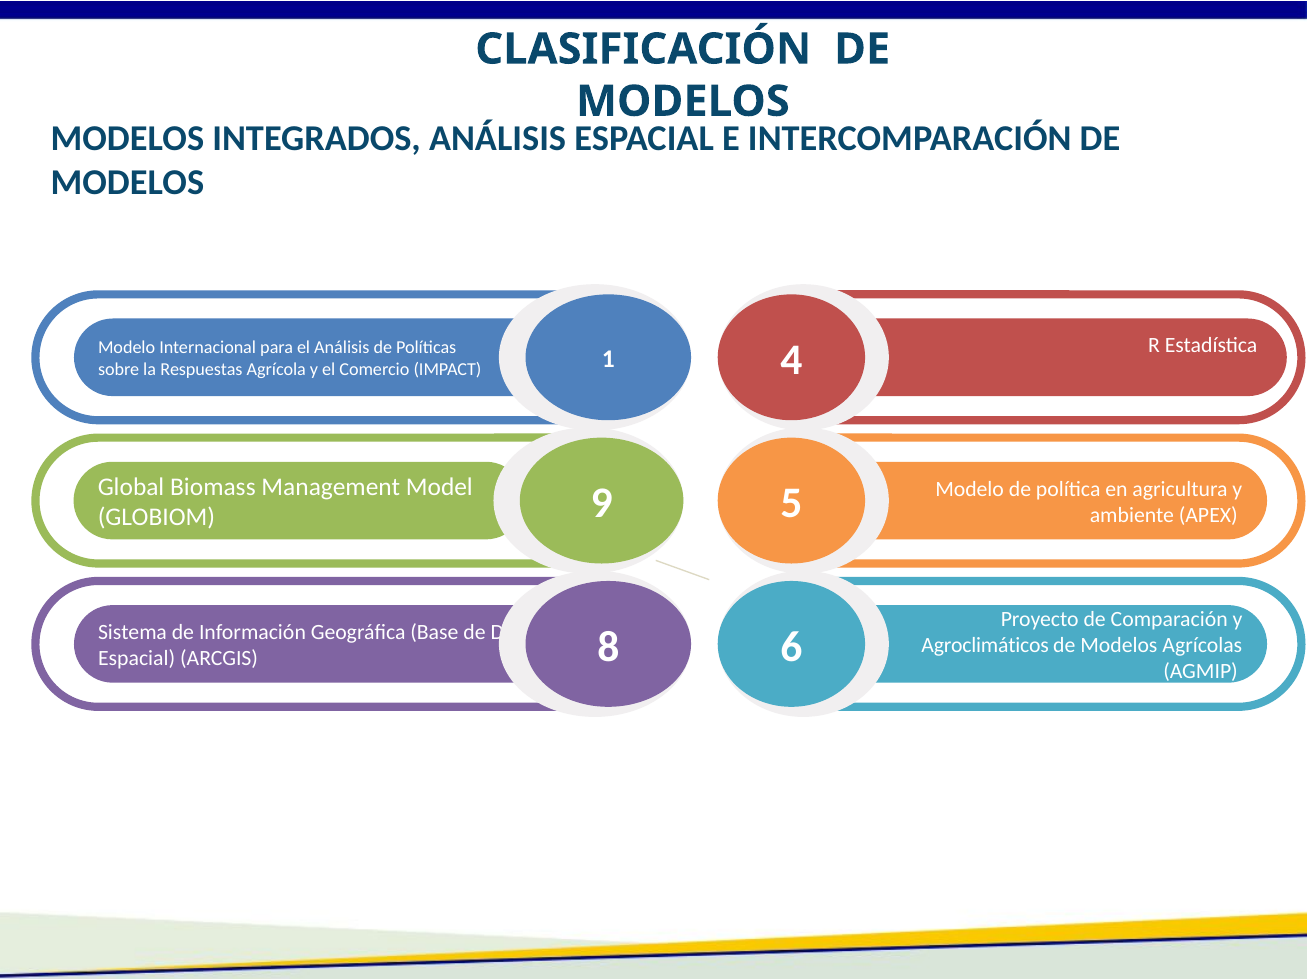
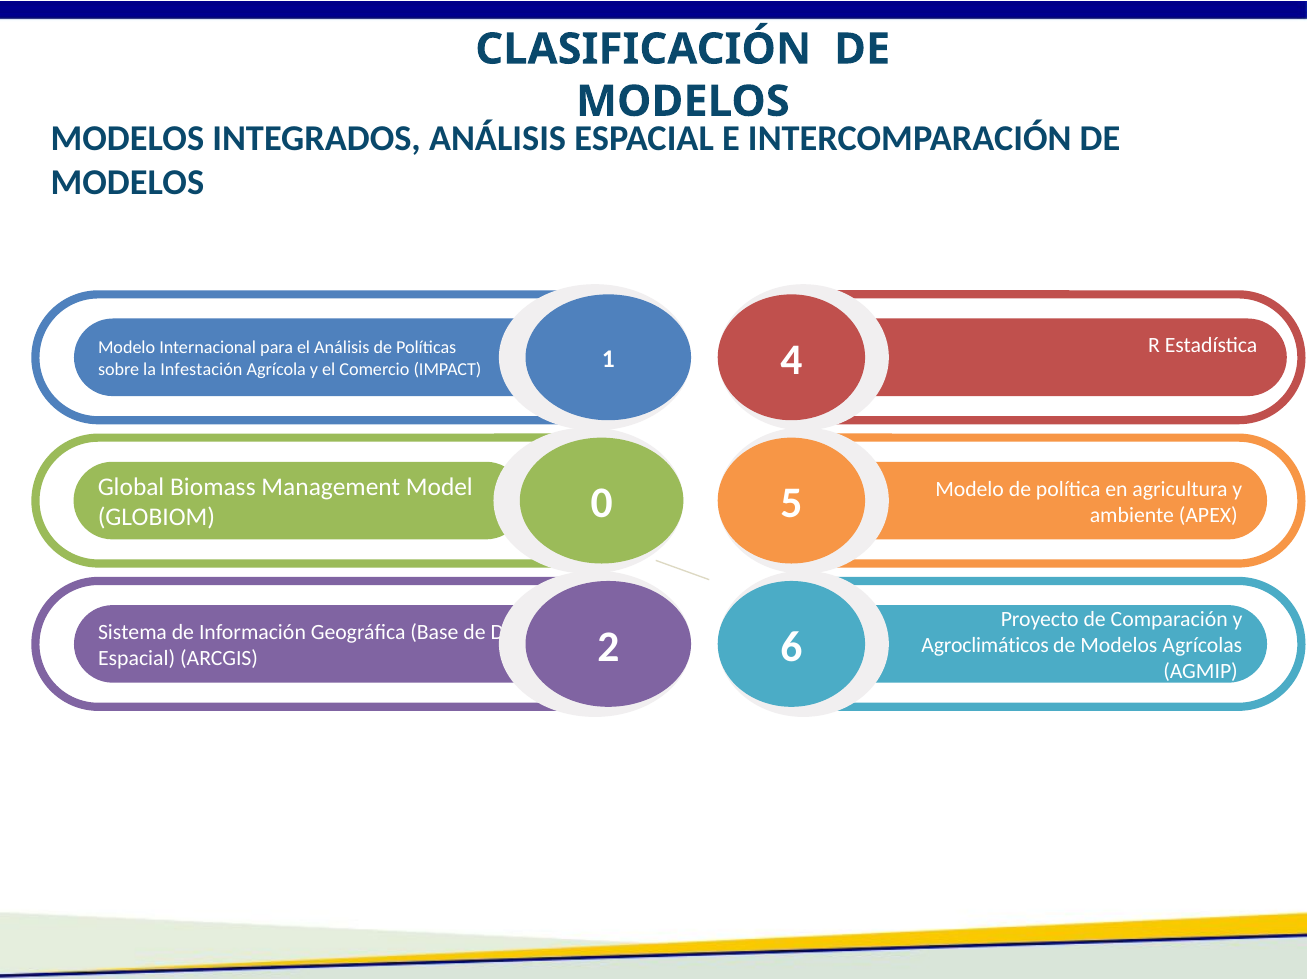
Respuestas: Respuestas -> Infestación (201, 370)
9: 9 -> 0 (602, 504)
8: 8 -> 2 (608, 647)
